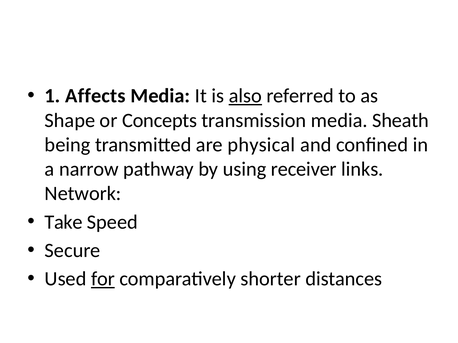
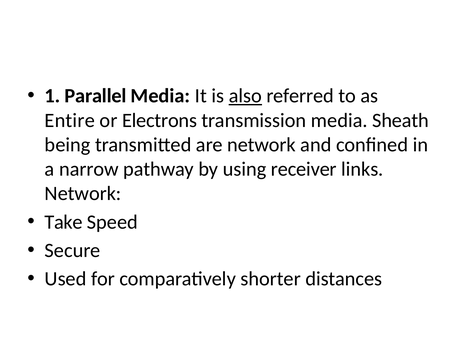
Affects: Affects -> Parallel (96, 96)
Shape: Shape -> Entire (70, 121)
Concepts: Concepts -> Electrons (160, 121)
are physical: physical -> network (262, 145)
for underline: present -> none (103, 279)
